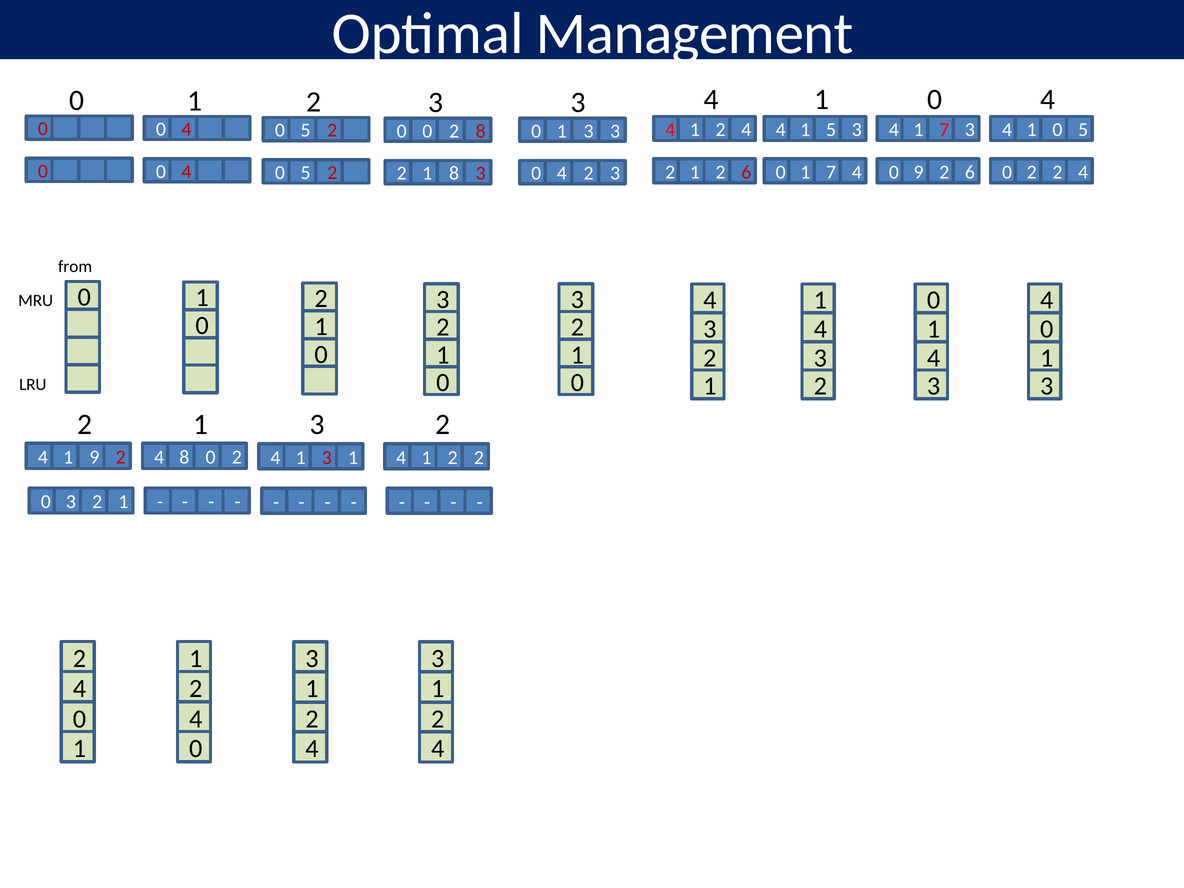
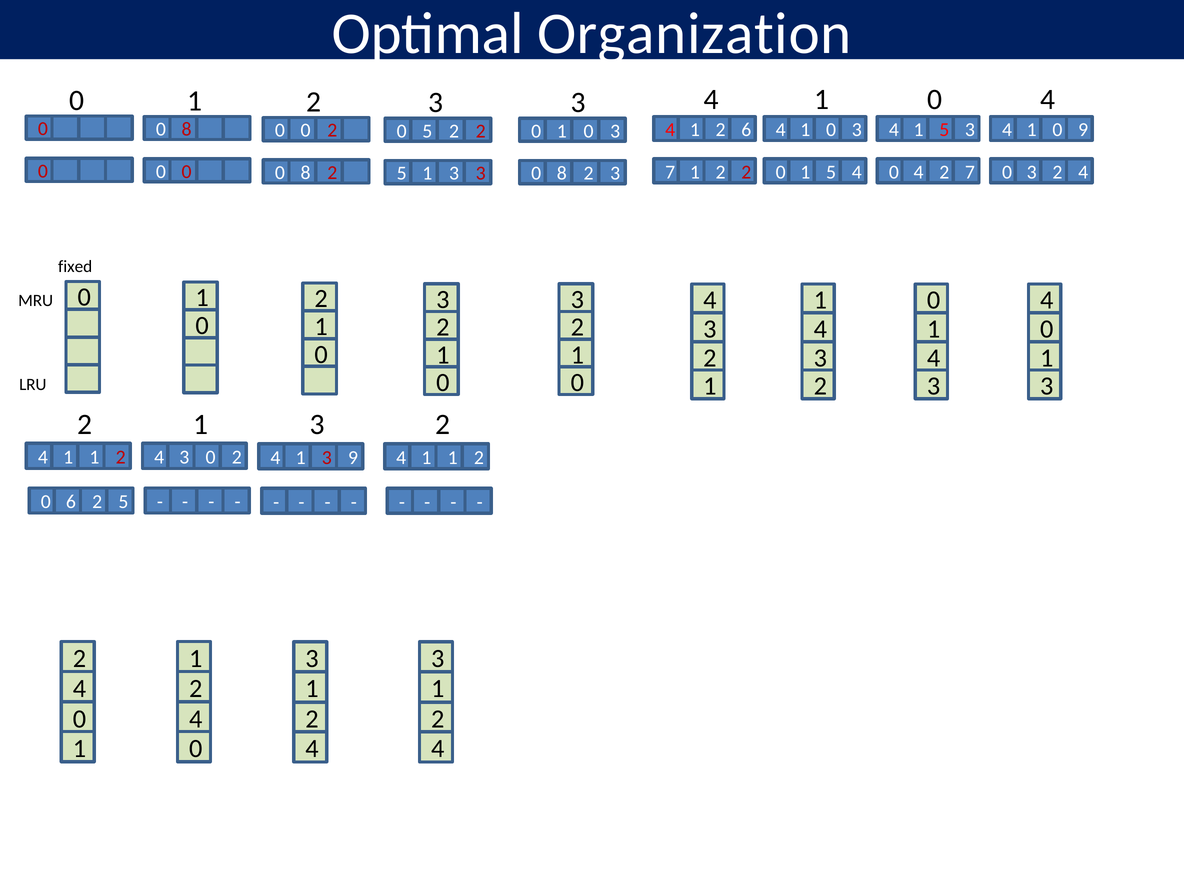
Management: Management -> Organization (694, 34)
4: 4 -> 8 (187, 129)
4 1 2 4: 4 -> 6 (746, 130)
5: 5 -> 0 (831, 130)
4 1 7: 7 -> 5 (944, 130)
1 0 5: 5 -> 9 (1083, 130)
5: 5 -> 0 (306, 130)
0: 0 -> 5 (427, 131)
8: 8 -> 2 (481, 131)
3: 3 -> 0 (589, 131)
4: 4 -> 0 (187, 172)
5: 5 -> 8 (306, 173)
2: 2 -> 5 (402, 173)
8: 8 -> 3 (454, 173)
4: 4 -> 8 (562, 173)
2: 2 -> 7 (670, 172)
1 2 6: 6 -> 2 (746, 172)
0 1 7: 7 -> 5 (831, 172)
4 0 9: 9 -> 4 (919, 172)
6: 6 -> 7 (970, 172)
2: 2 -> 3 (1032, 172)
from: from -> fixed (75, 266)
9: 9 -> 1 (94, 457)
8: 8 -> 3 (184, 457)
4 1 3 1: 1 -> 9 (353, 458)
2: 2 -> 1 (453, 458)
3: 3 -> 6 (71, 502)
1: 1 -> 5 (123, 502)
